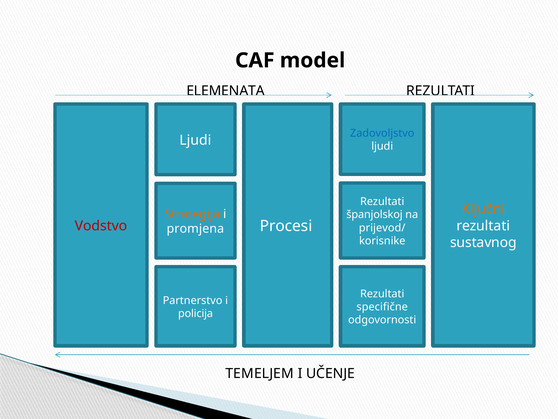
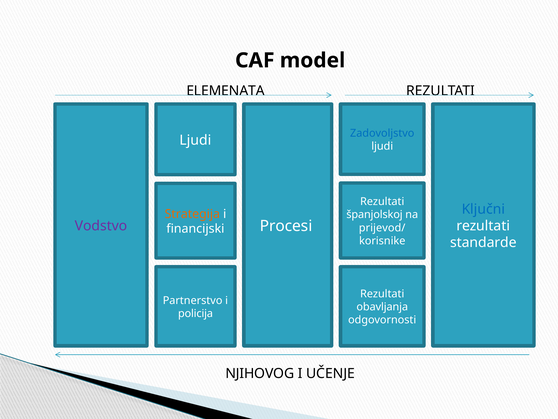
Ključni colour: orange -> blue (483, 209)
Vodstvo colour: red -> purple (101, 226)
promjena: promjena -> financijski (195, 229)
sustavnog: sustavnog -> standarde (483, 242)
specifične: specifične -> obavljanja (382, 307)
TEMELJEM: TEMELJEM -> NJIHOVOG (260, 373)
